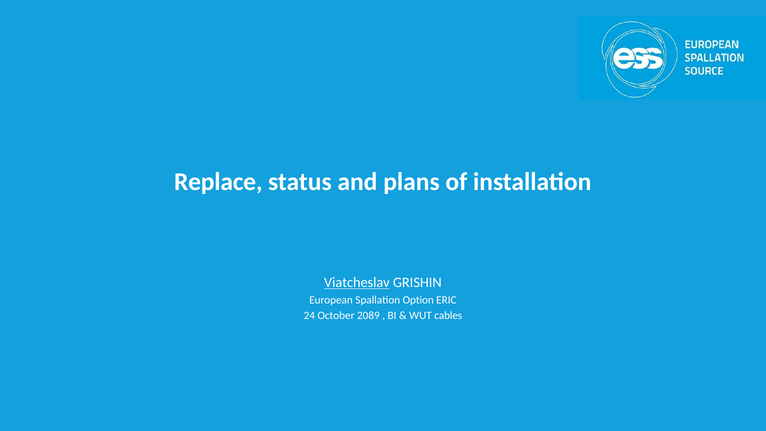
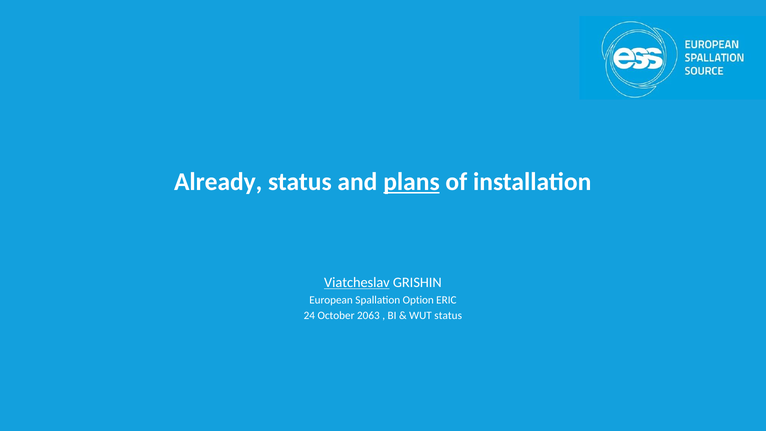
Replace: Replace -> Already (218, 182)
plans underline: none -> present (411, 182)
2089: 2089 -> 2063 (368, 316)
WUT cables: cables -> status (448, 316)
